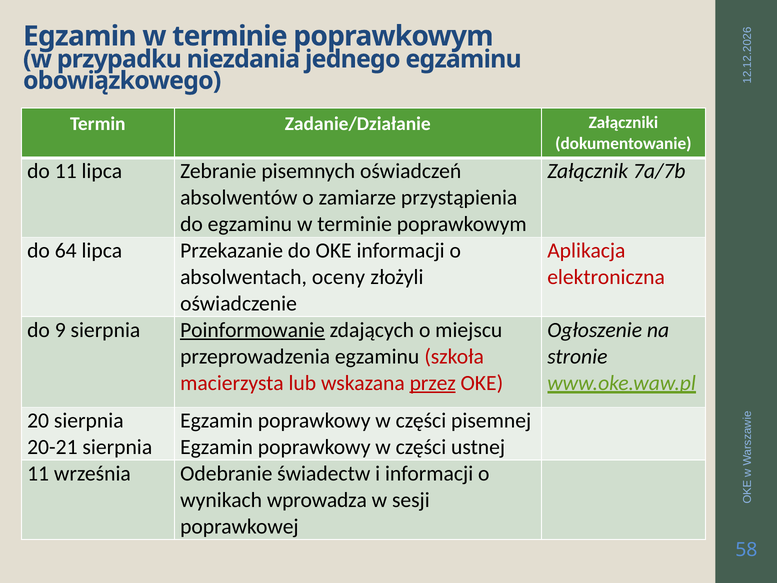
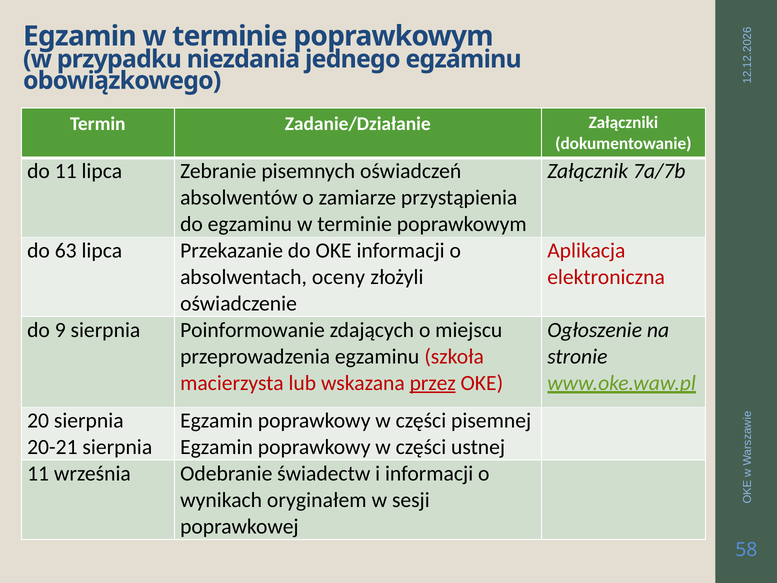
64: 64 -> 63 (66, 251)
Poinformowanie underline: present -> none (252, 330)
wprowadza: wprowadza -> oryginałem (317, 500)
